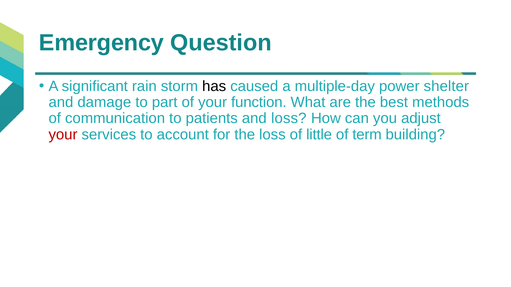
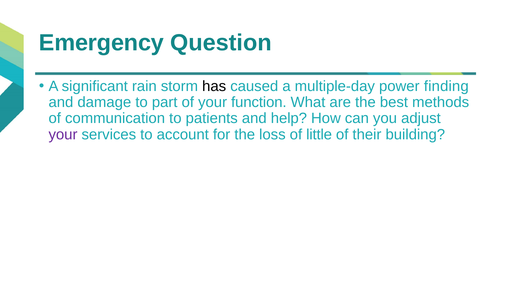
shelter: shelter -> finding (446, 86)
and loss: loss -> help (289, 119)
your colour: red -> purple (63, 135)
term: term -> their (367, 135)
